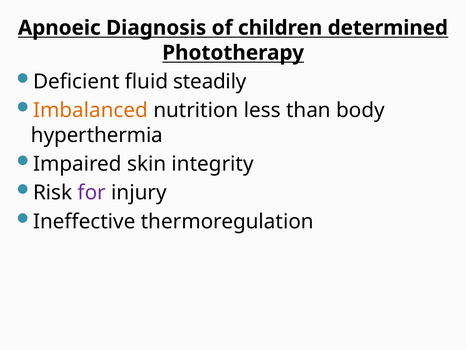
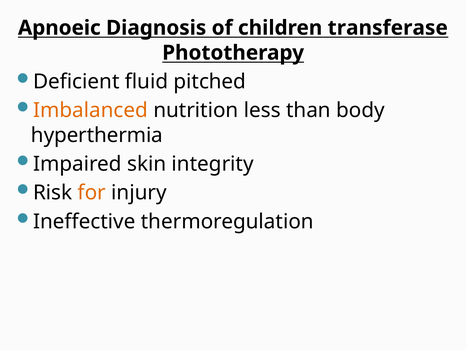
determined: determined -> transferase (388, 28)
steadily: steadily -> pitched (210, 81)
for colour: purple -> orange (92, 193)
